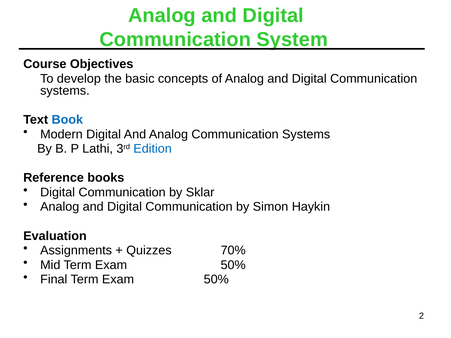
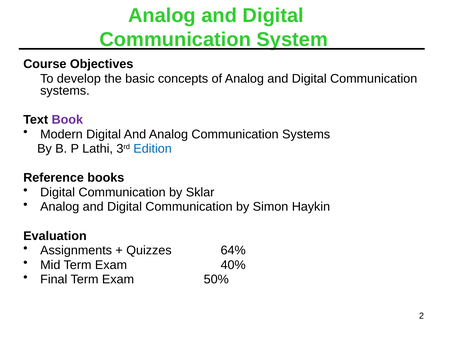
Book colour: blue -> purple (67, 120)
70%: 70% -> 64% (233, 251)
Mid Term Exam 50%: 50% -> 40% (233, 265)
